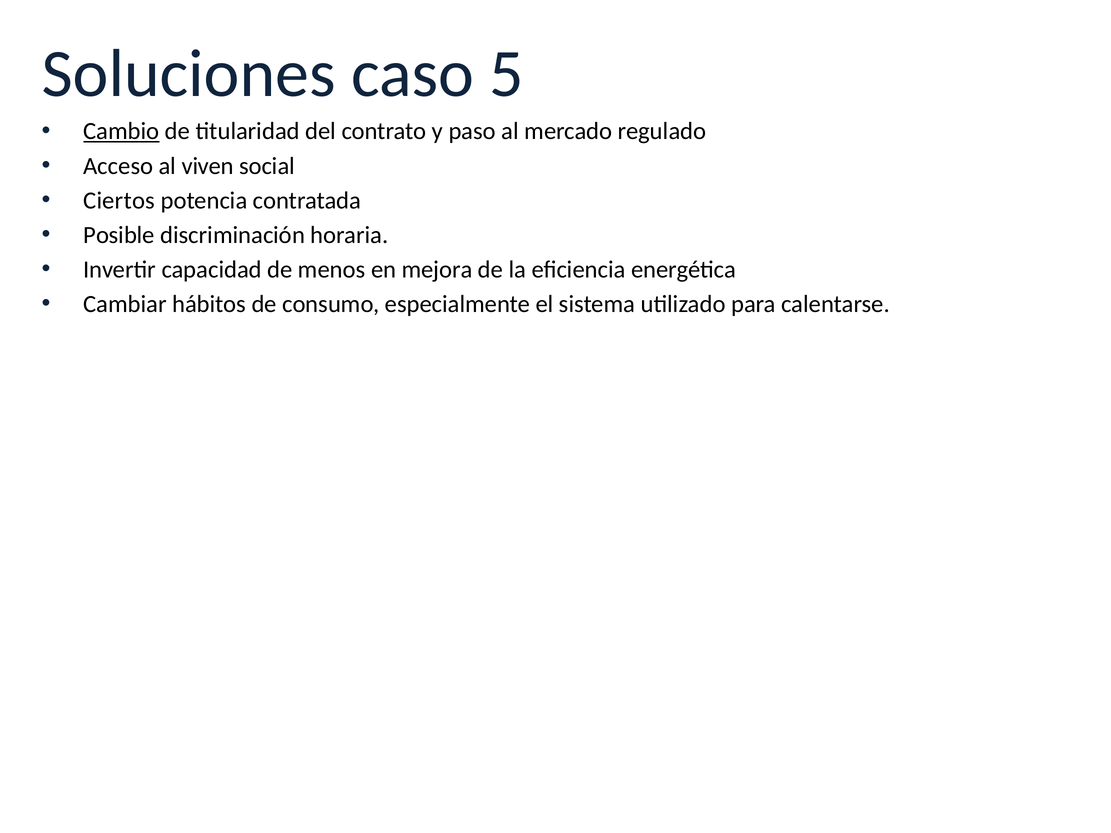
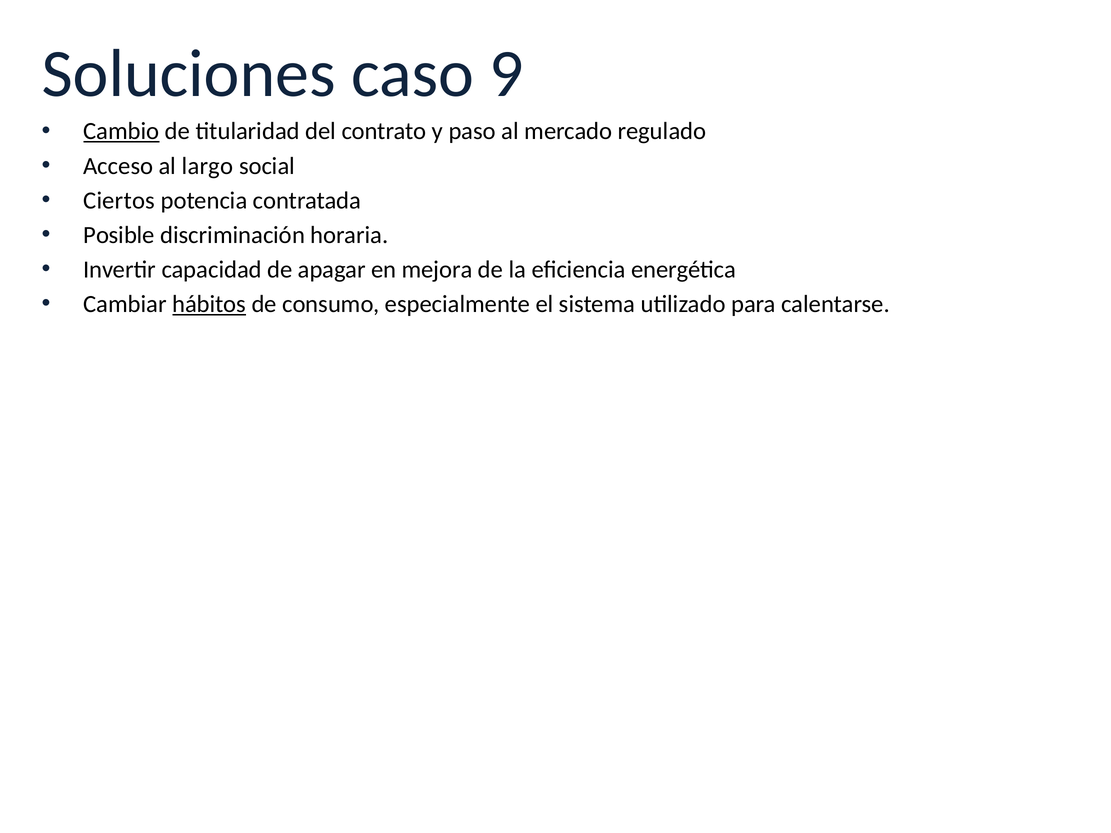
5: 5 -> 9 (507, 74)
viven: viven -> largo (207, 166)
menos: menos -> apagar (332, 270)
hábitos underline: none -> present (209, 304)
